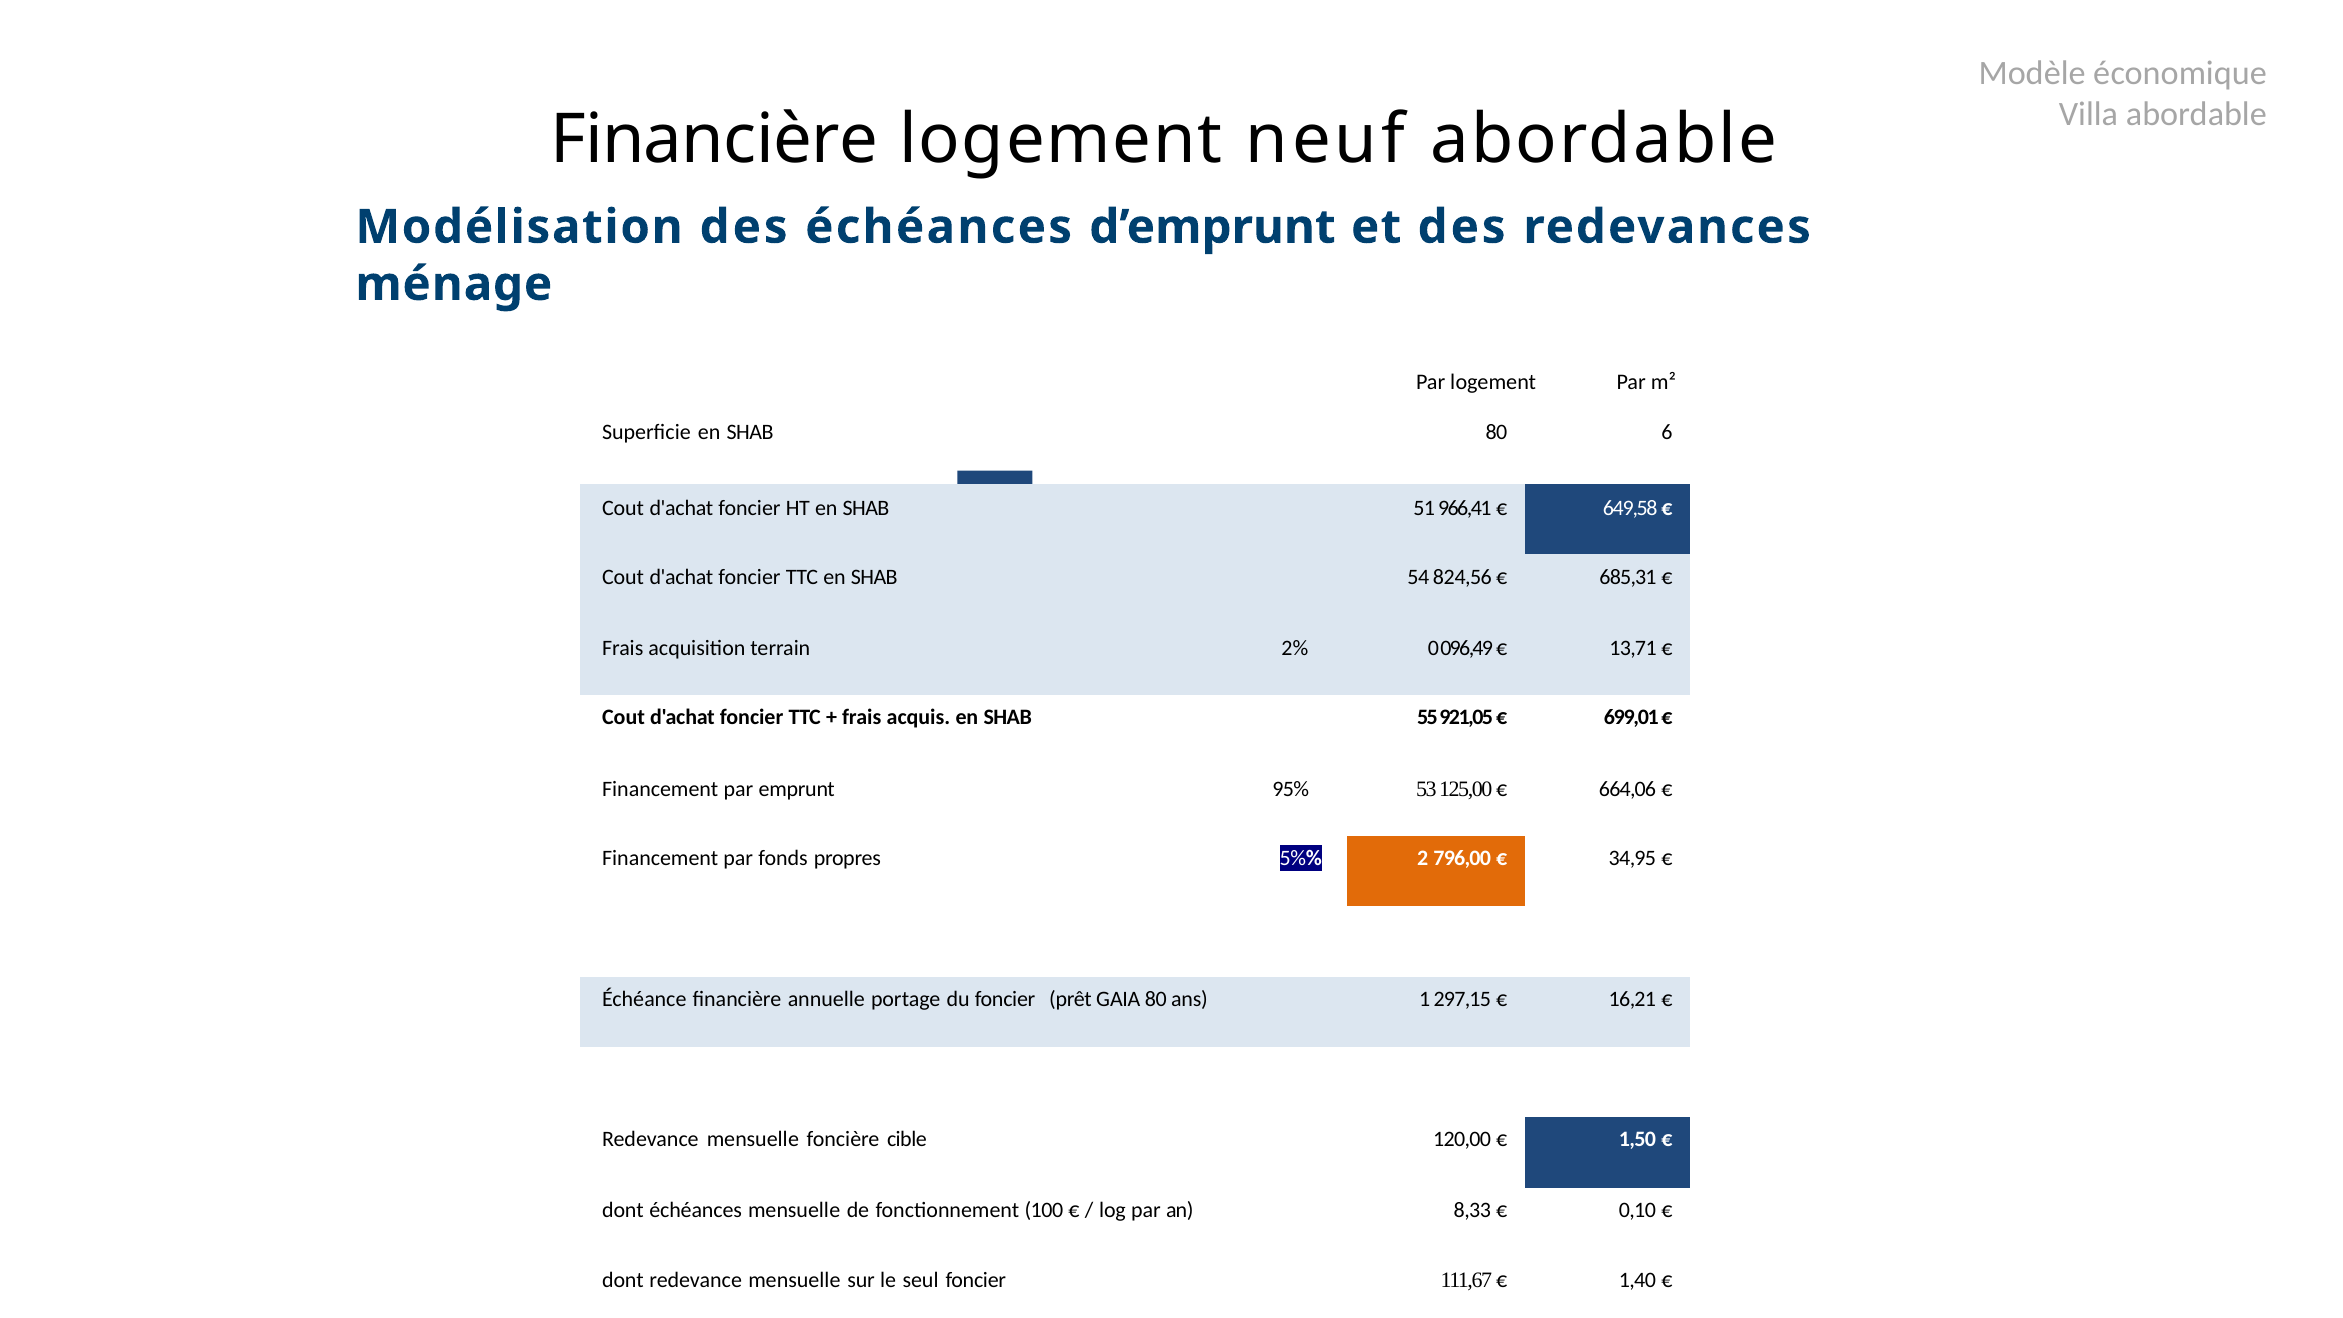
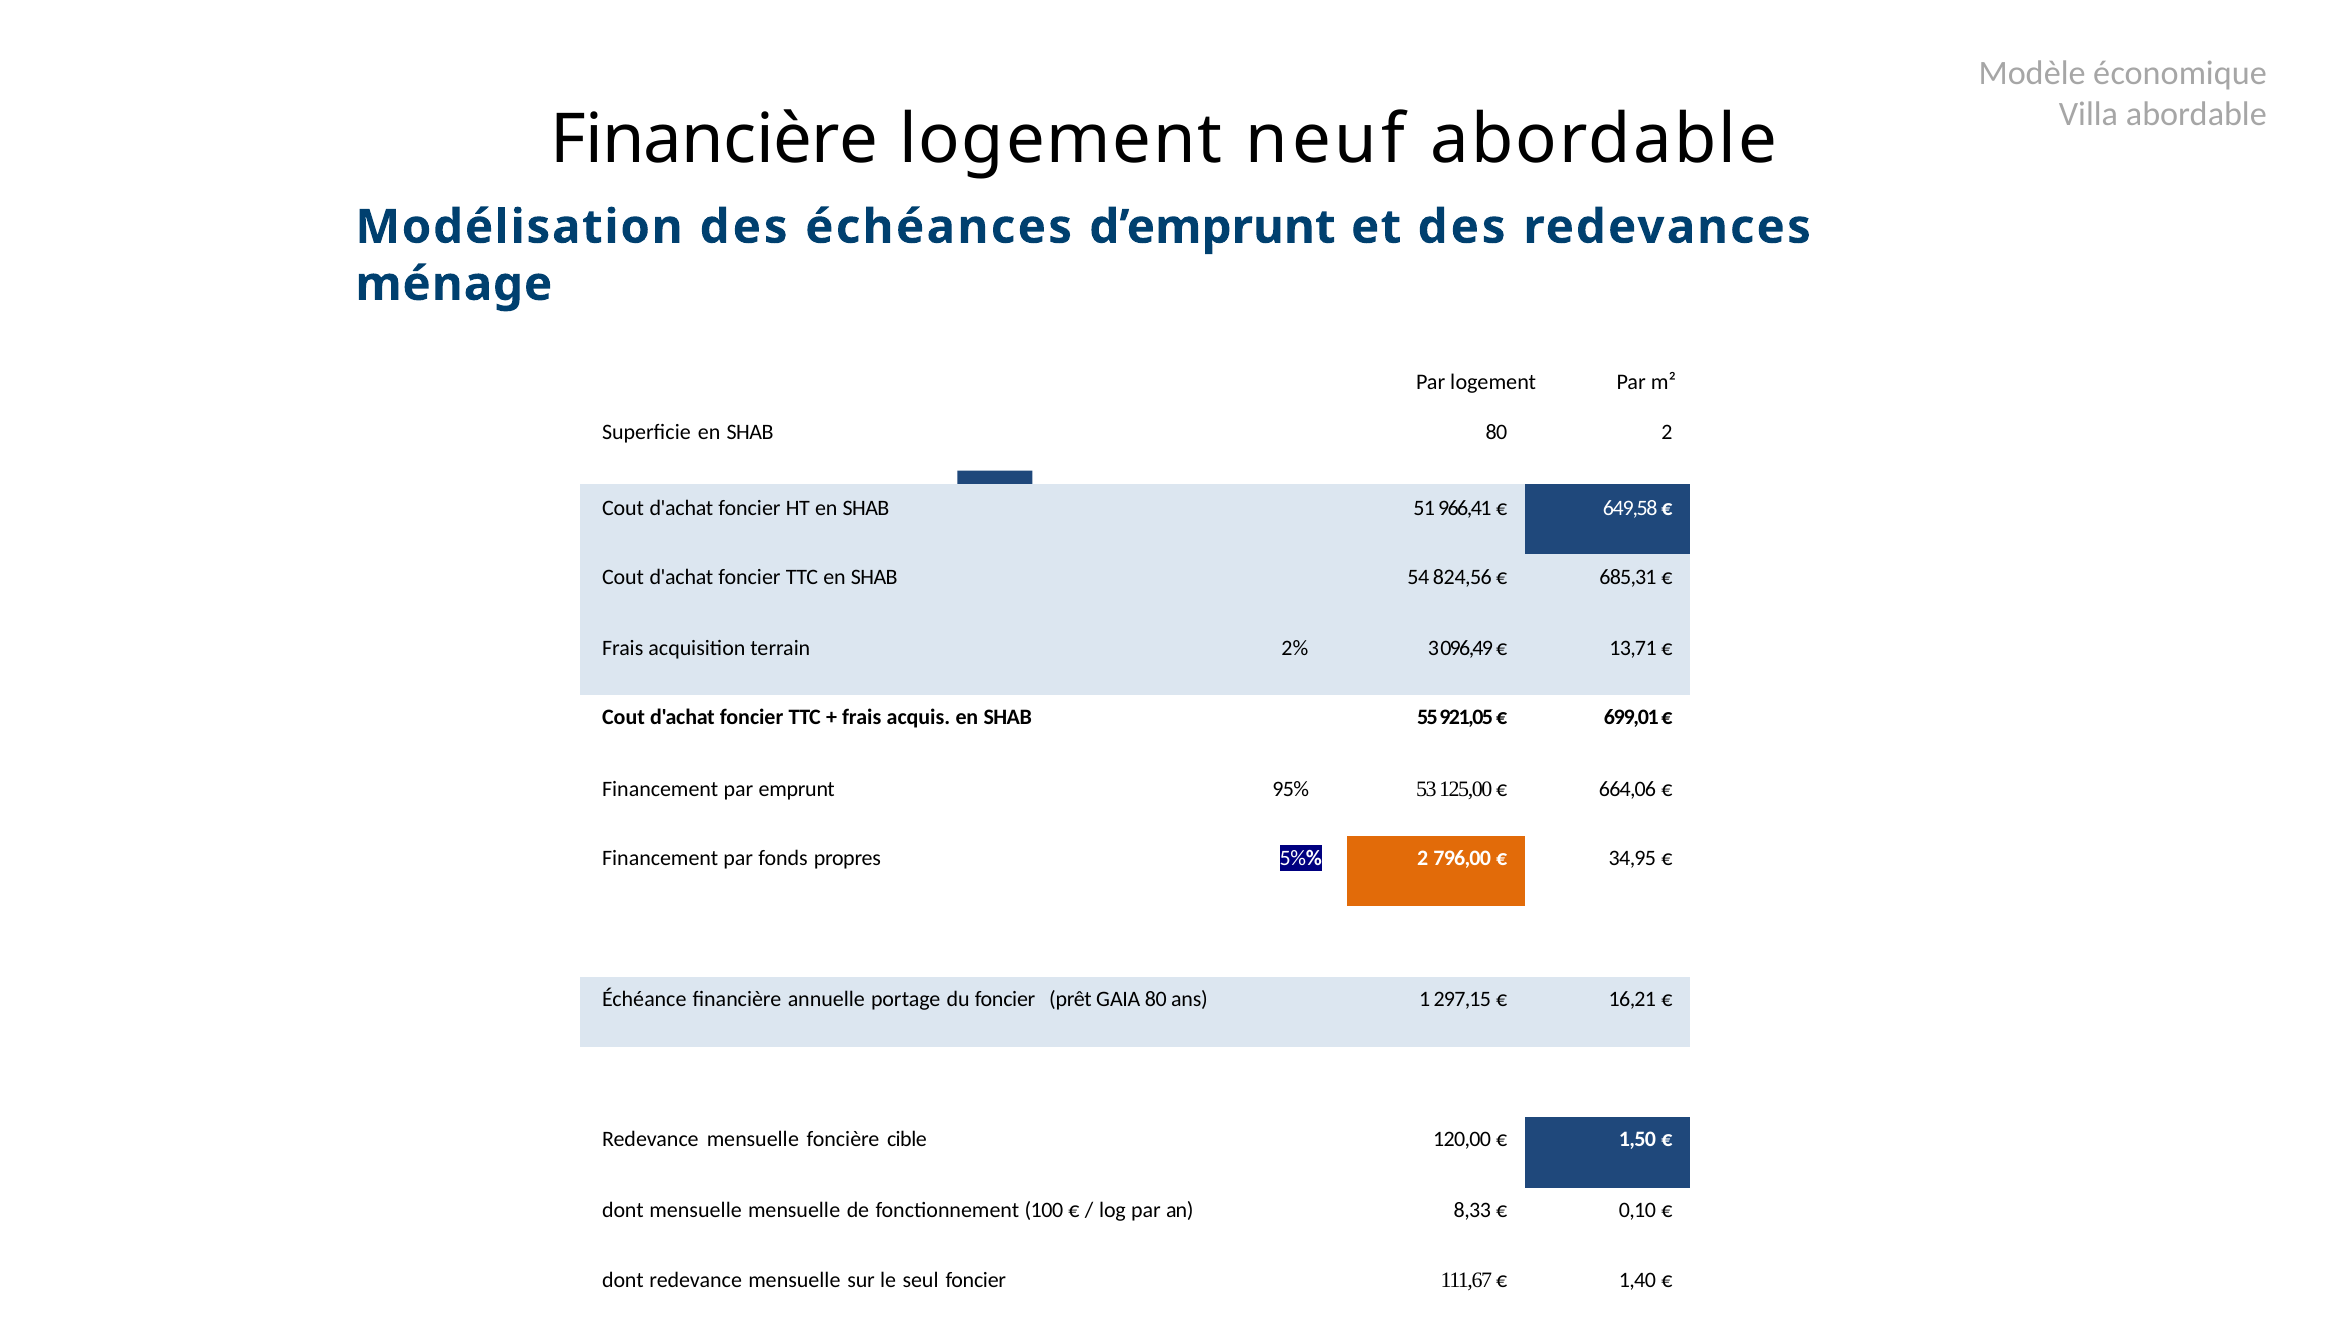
80 6: 6 -> 2 (1667, 432)
0: 0 -> 3 (1434, 648)
dont échéances: échéances -> mensuelle (696, 1210)
